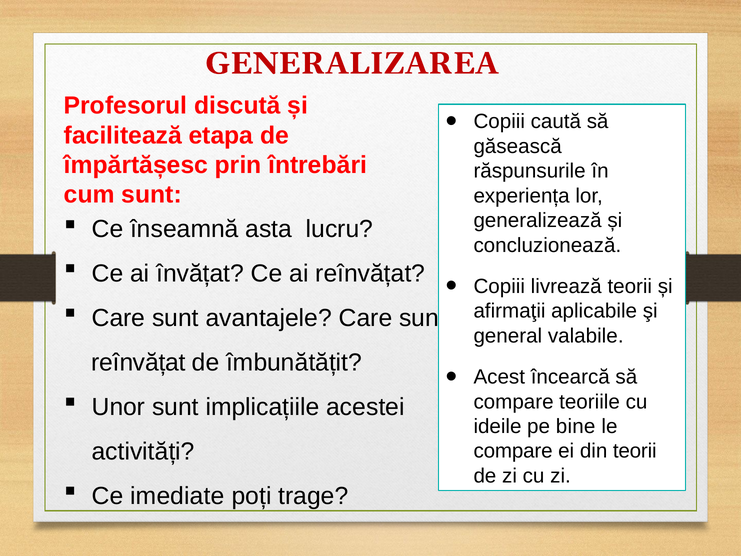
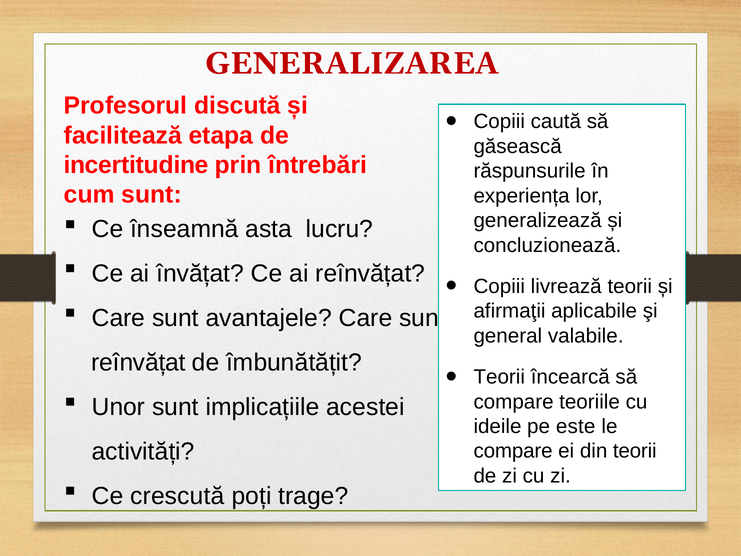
împărtășesc: împărtășesc -> incertitudine (136, 165)
Acest: Acest -> Teorii (499, 377)
bine: bine -> este (576, 426)
imediate: imediate -> crescută (177, 496)
